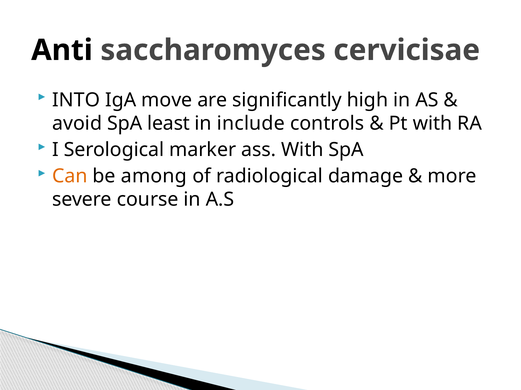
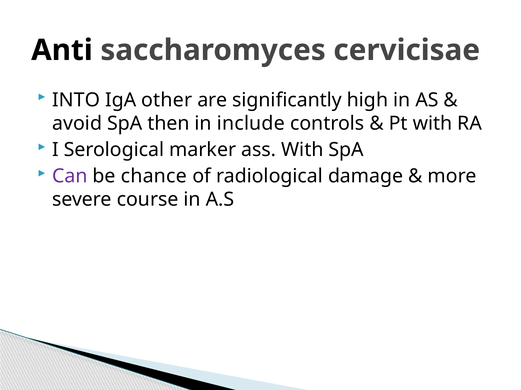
move: move -> other (167, 100)
least: least -> then (168, 124)
Can colour: orange -> purple (70, 176)
among: among -> chance (154, 176)
